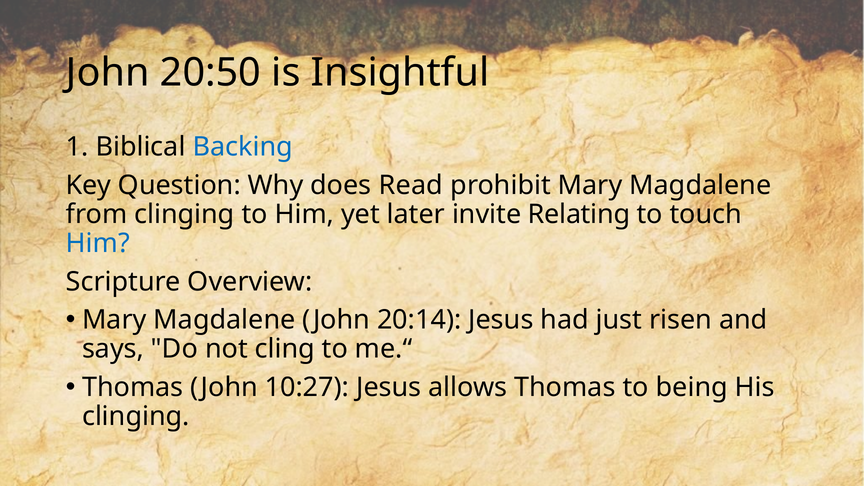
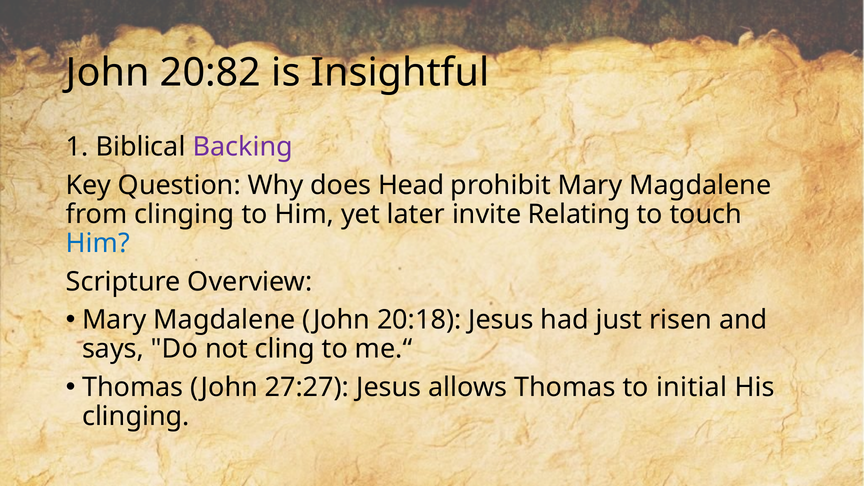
20:50: 20:50 -> 20:82 (210, 73)
Backing colour: blue -> purple (243, 147)
Read: Read -> Head (411, 185)
20:14: 20:14 -> 20:18 (419, 320)
10:27: 10:27 -> 27:27 (307, 387)
being: being -> initial (692, 387)
